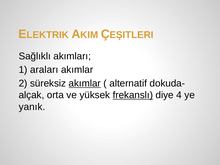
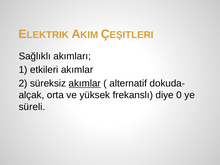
araları: araları -> etkileri (44, 70)
frekanslı underline: present -> none (133, 95)
4: 4 -> 0 (179, 95)
yanık: yanık -> süreli (32, 107)
